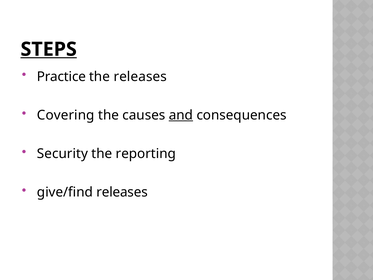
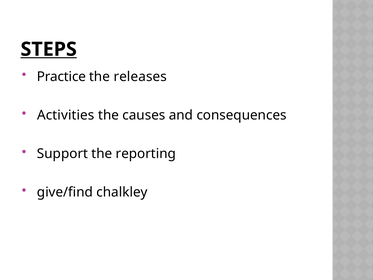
Covering: Covering -> Activities (66, 115)
and underline: present -> none (181, 115)
Security: Security -> Support (62, 154)
give/find releases: releases -> chalkley (122, 192)
